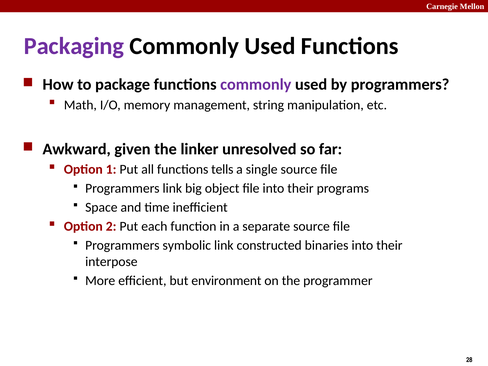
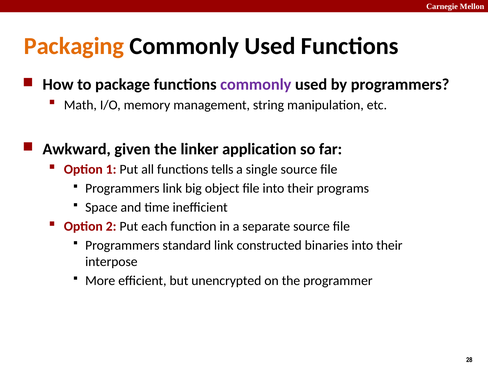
Packaging colour: purple -> orange (74, 46)
unresolved: unresolved -> application (259, 149)
symbolic: symbolic -> standard (187, 245)
environment: environment -> unencrypted (226, 281)
